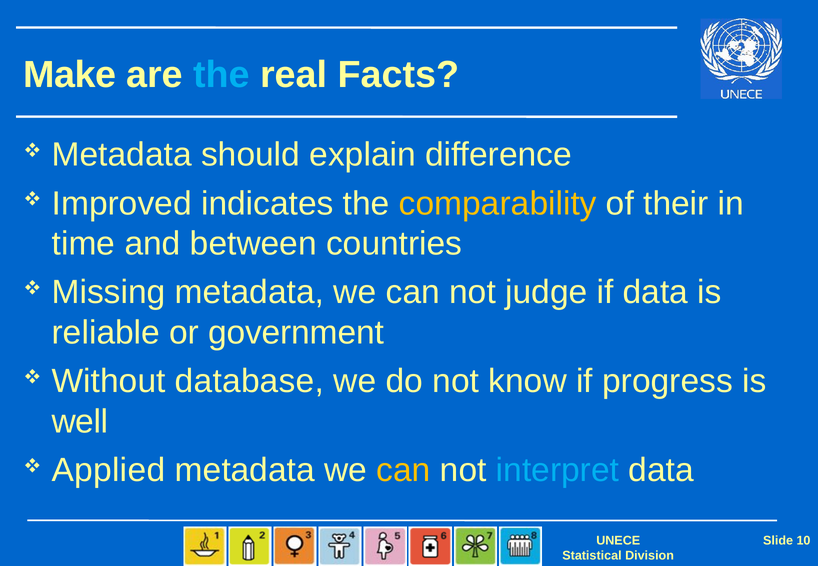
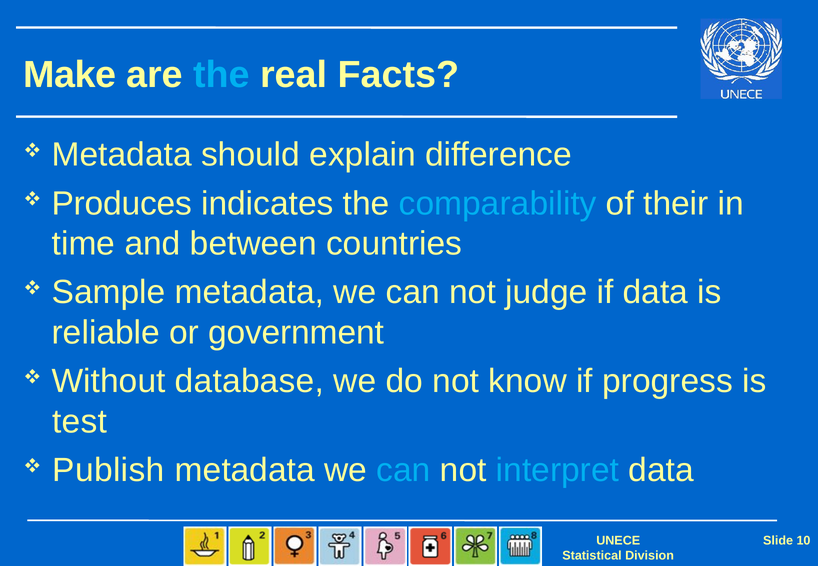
Improved: Improved -> Produces (122, 204)
comparability colour: yellow -> light blue (498, 204)
Missing: Missing -> Sample (109, 293)
well: well -> test (80, 422)
Applied: Applied -> Publish (108, 470)
can colour: yellow -> light blue (404, 470)
